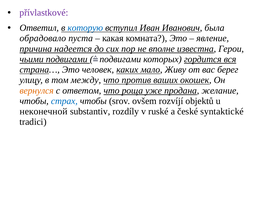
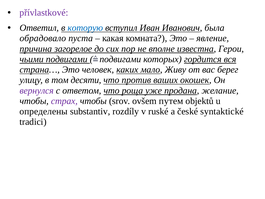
надеется: надеется -> загорелое (73, 49)
между: между -> десяти (86, 80)
вернулся colour: orange -> purple (37, 90)
страх colour: blue -> purple (64, 101)
rozvíjí: rozvíjí -> путем (171, 101)
неконечной: неконечной -> определены (44, 111)
